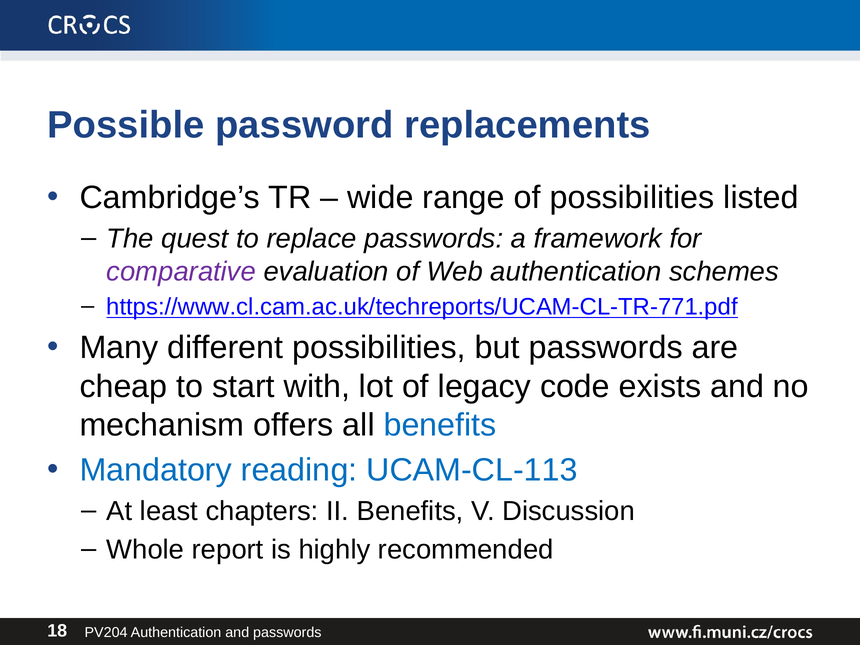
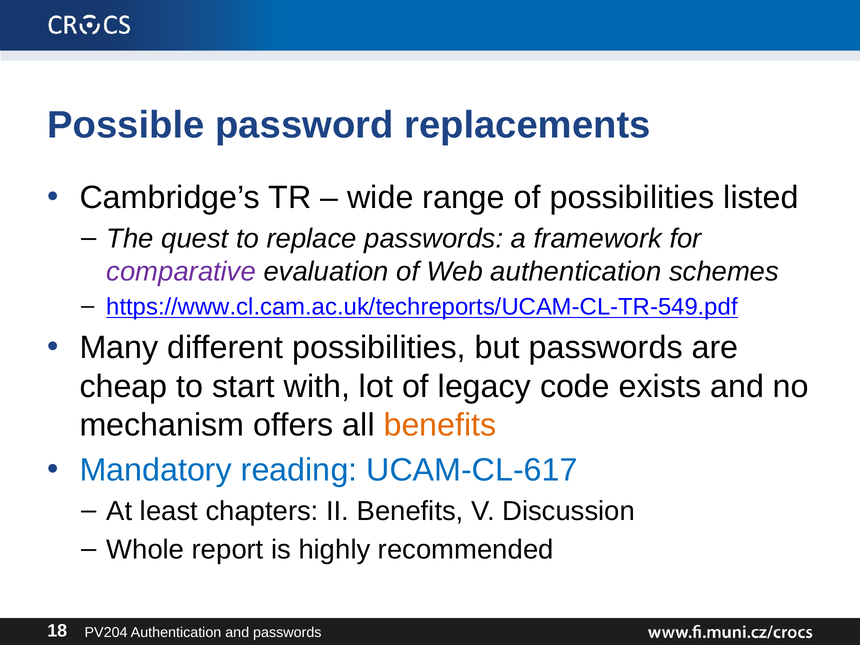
https://www.cl.cam.ac.uk/techreports/UCAM-CL-TR-771.pdf: https://www.cl.cam.ac.uk/techreports/UCAM-CL-TR-771.pdf -> https://www.cl.cam.ac.uk/techreports/UCAM-CL-TR-549.pdf (422, 307)
benefits colour: blue -> orange (440, 425)
UCAM-CL-113: UCAM-CL-113 -> UCAM-CL-617 (472, 470)
